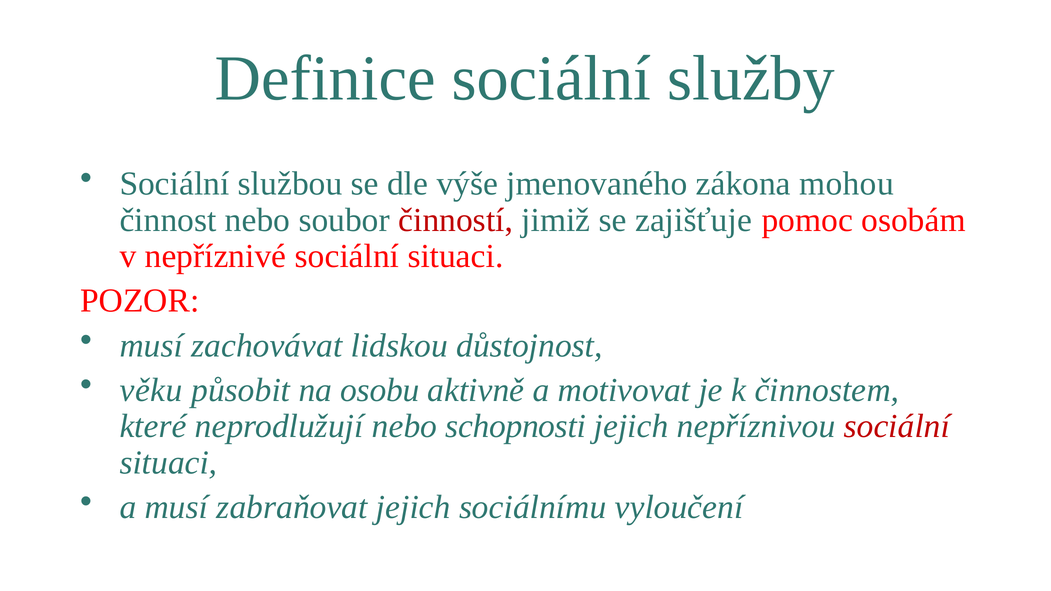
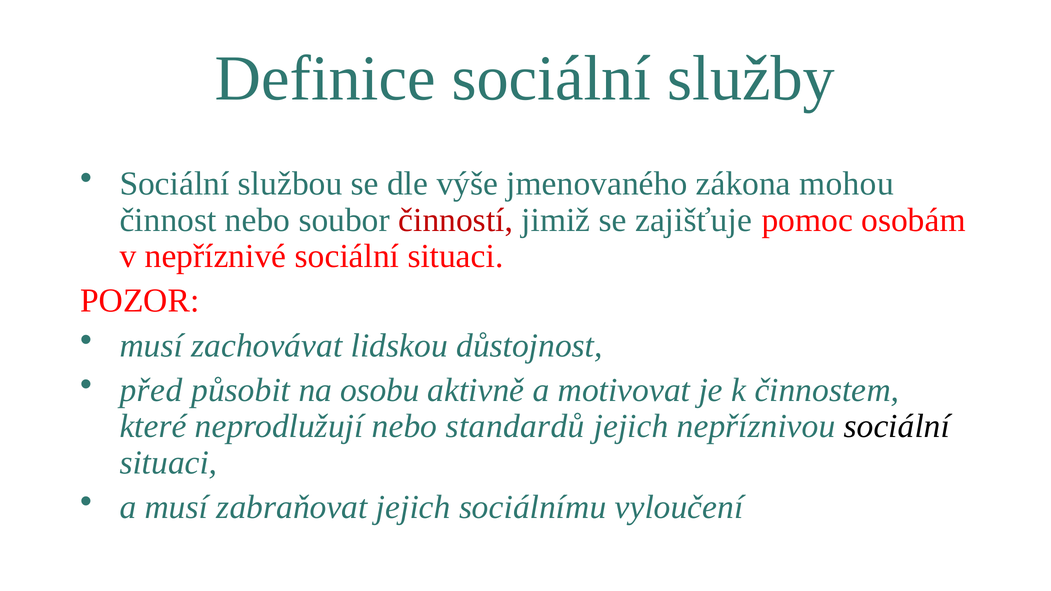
věku: věku -> před (151, 390)
schopnosti: schopnosti -> standardů (515, 426)
sociální colour: red -> black (897, 426)
